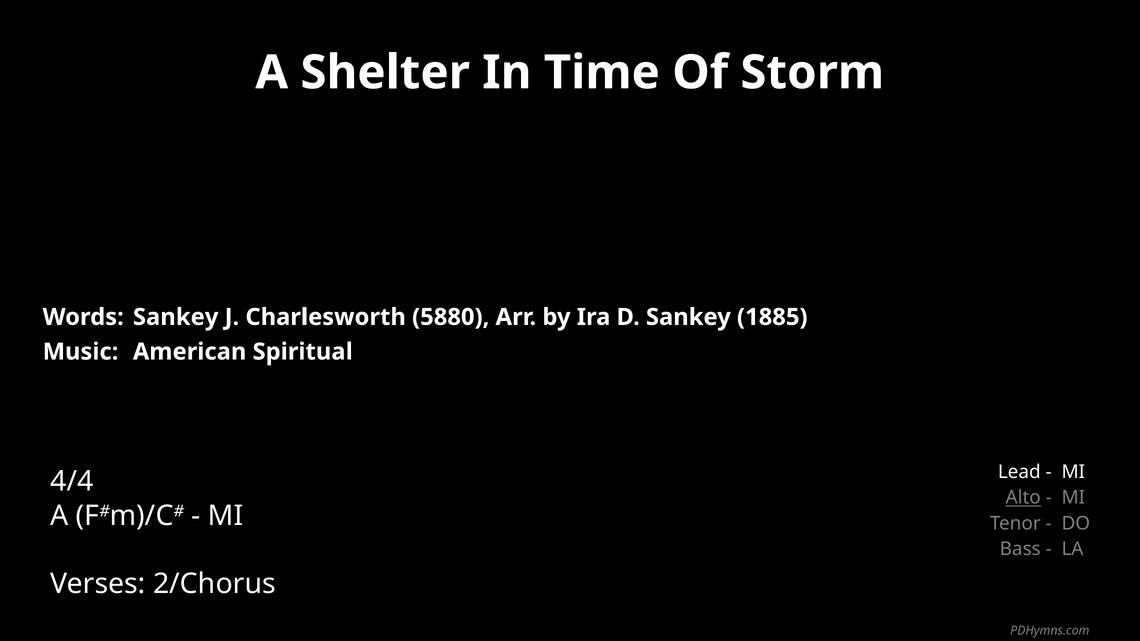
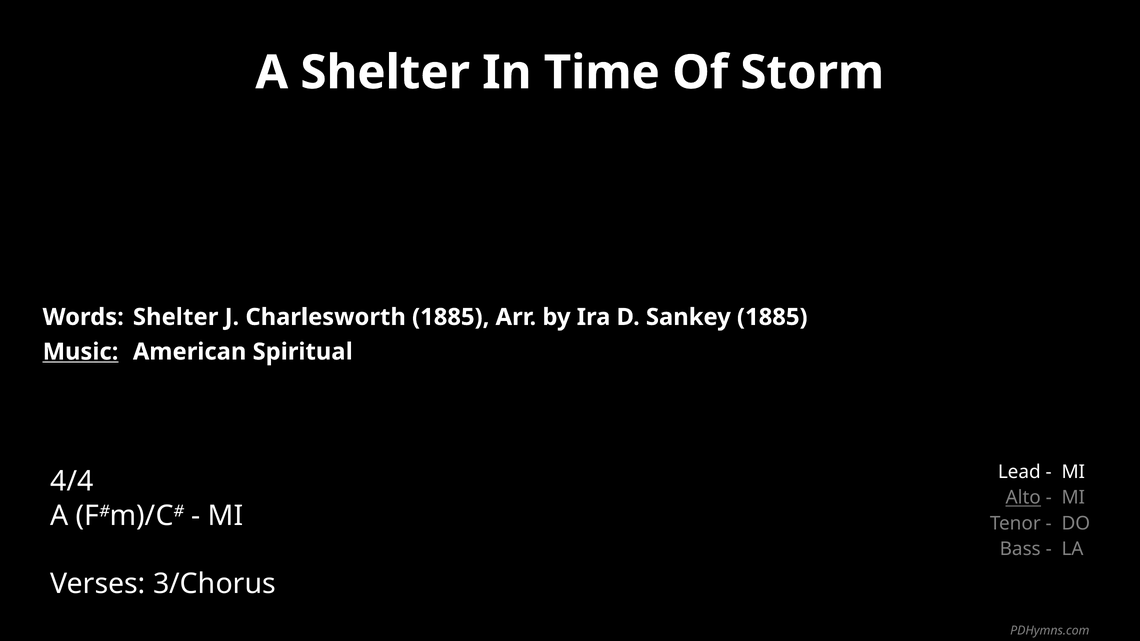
Words Sankey: Sankey -> Shelter (176, 317)
Charlesworth 5880: 5880 -> 1885 (451, 317)
Music underline: none -> present (81, 352)
2/Chorus: 2/Chorus -> 3/Chorus (214, 584)
